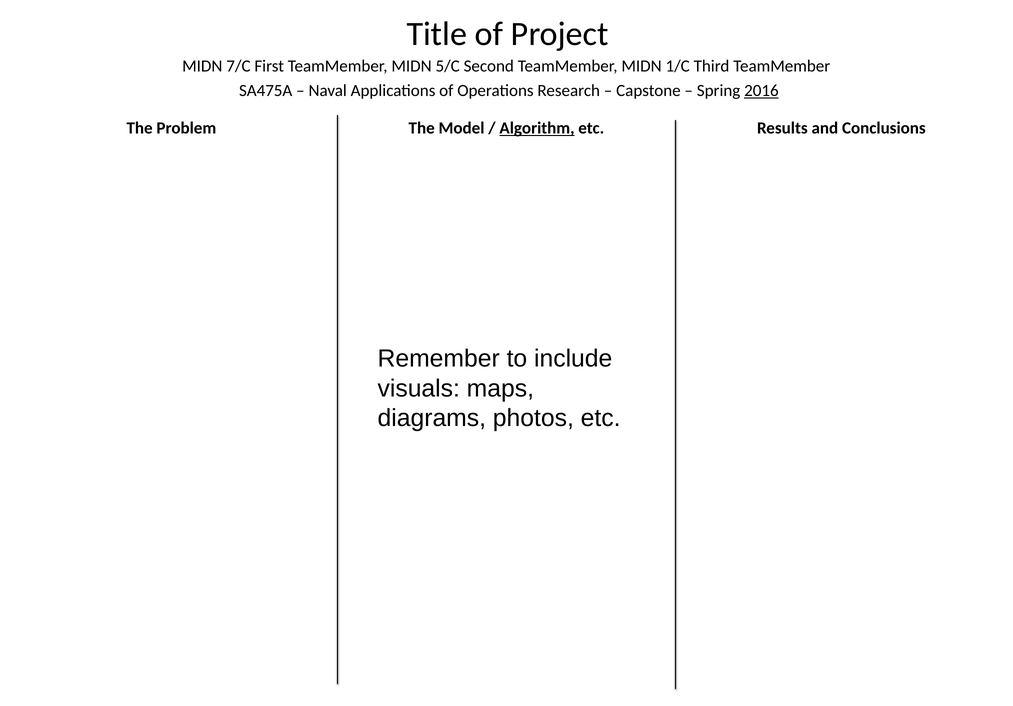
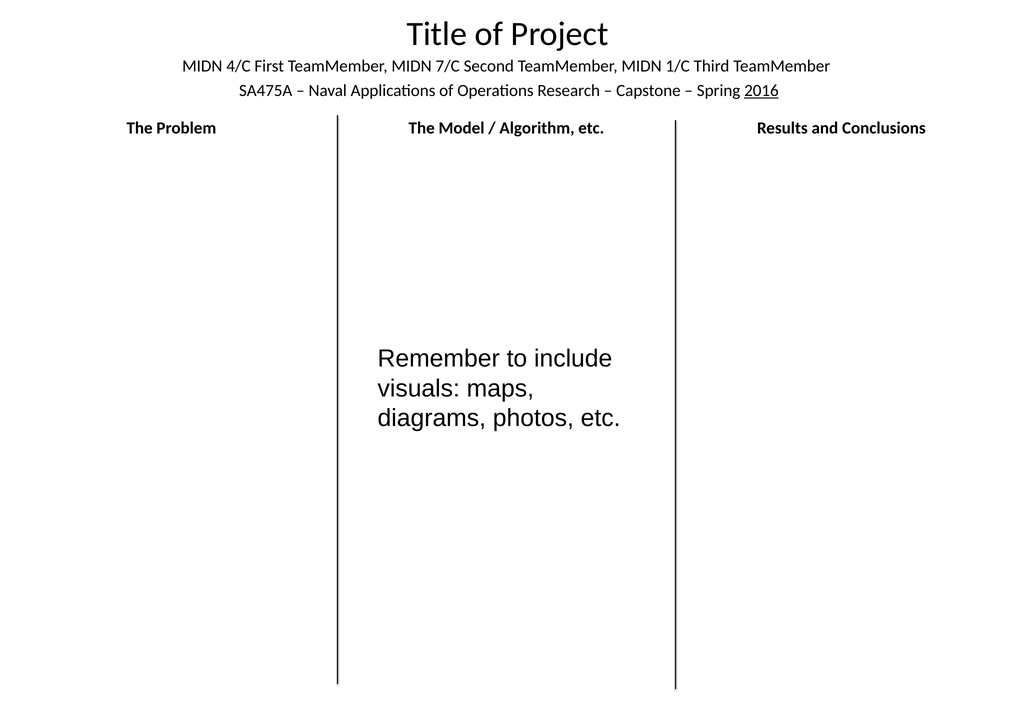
7/C: 7/C -> 4/C (238, 66)
5/C: 5/C -> 7/C (448, 66)
Algorithm underline: present -> none (537, 128)
